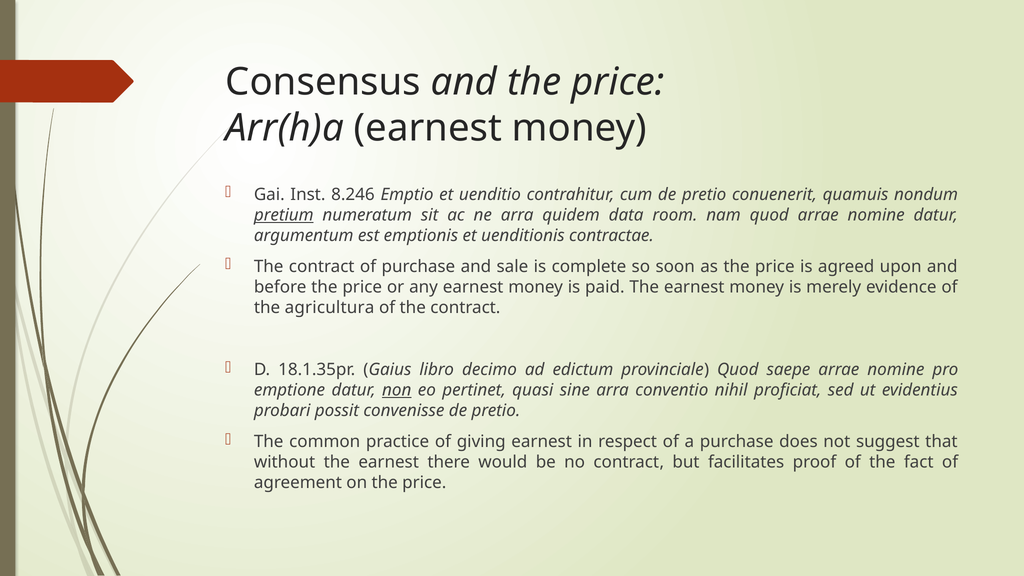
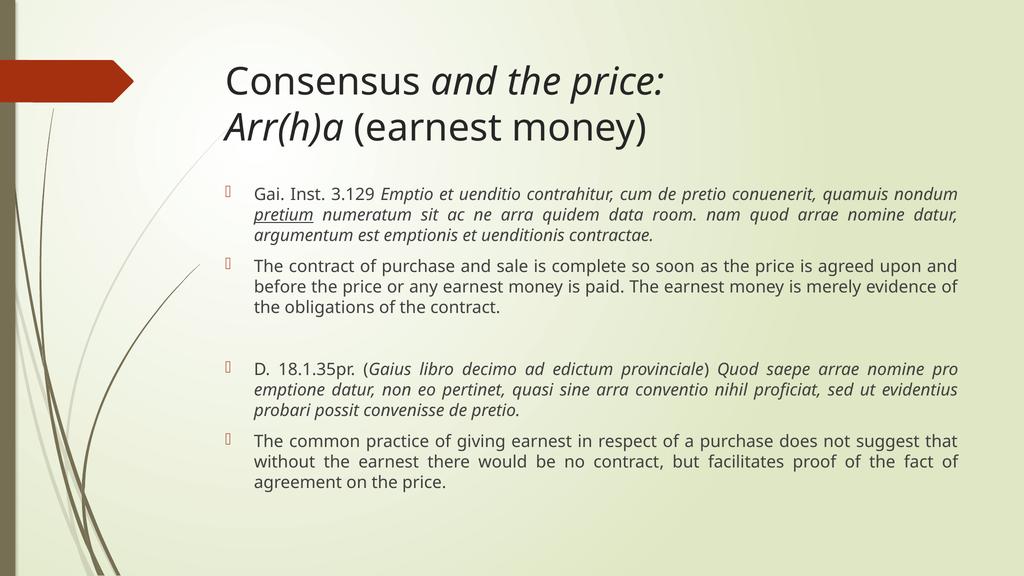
8.246: 8.246 -> 3.129 (353, 194)
agricultura: agricultura -> obligations (330, 307)
non underline: present -> none (397, 390)
